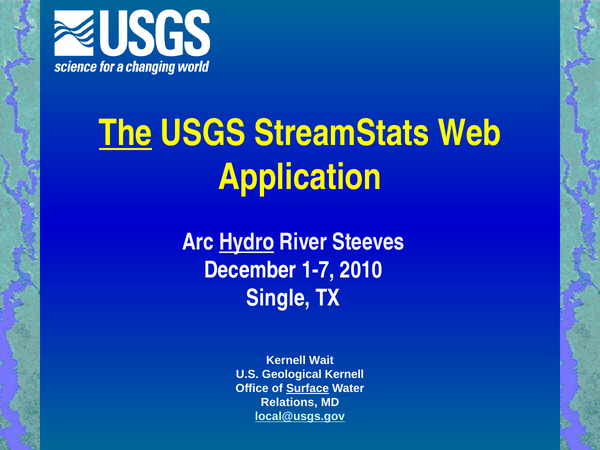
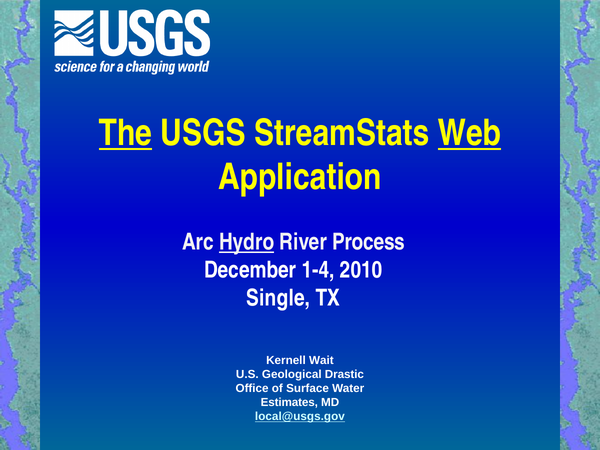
Web underline: none -> present (469, 133)
Steeves: Steeves -> Process (369, 242)
1-7: 1-7 -> 1-4 (318, 270)
Geological Kernell: Kernell -> Drastic (344, 375)
Surface underline: present -> none (308, 389)
Relations: Relations -> Estimates (289, 403)
